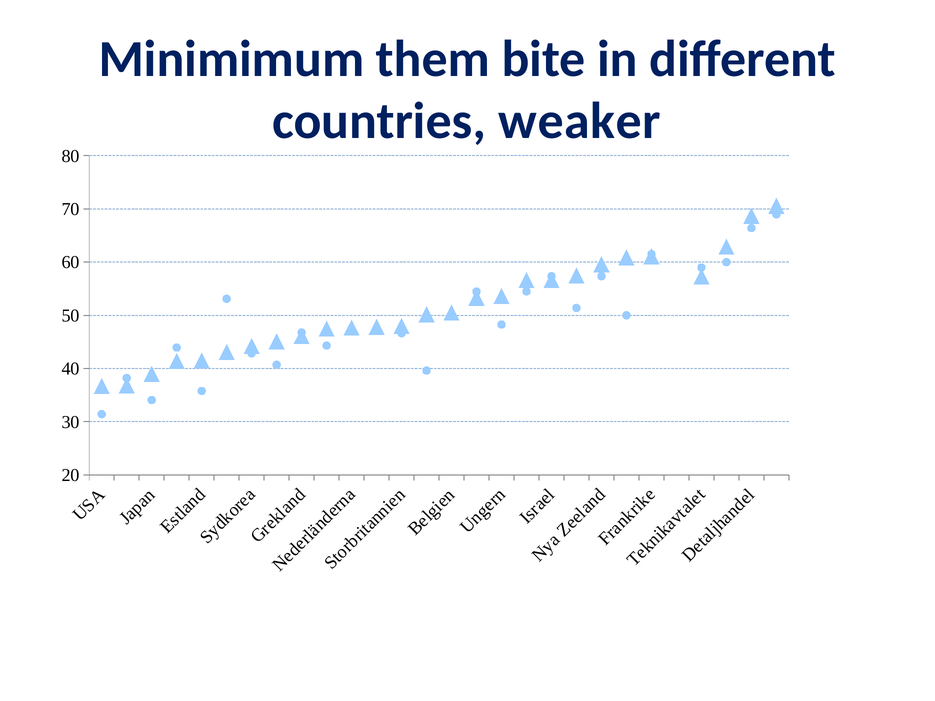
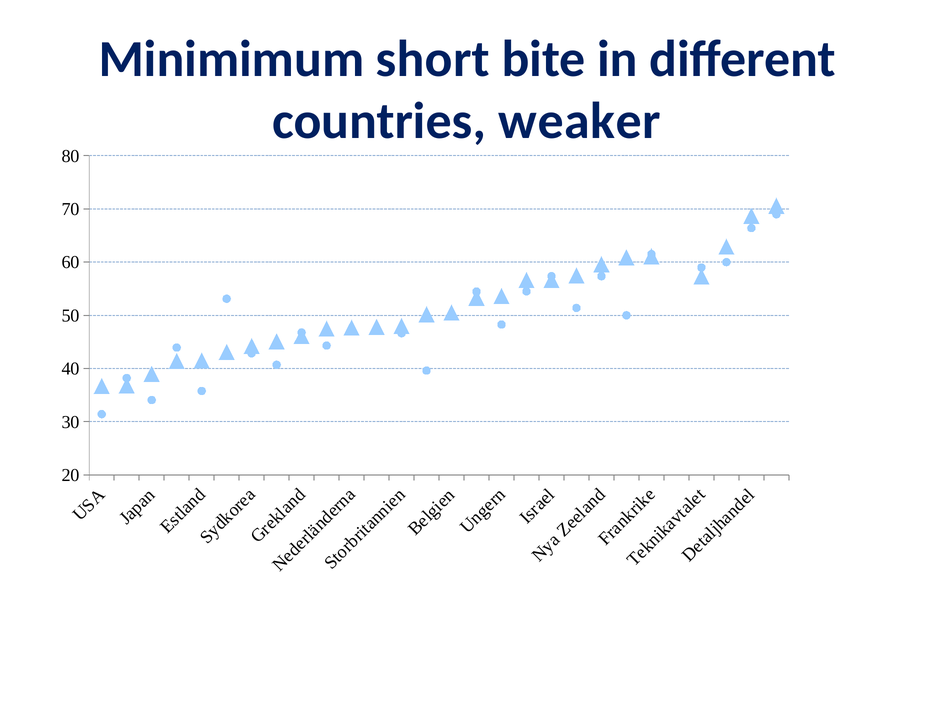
them: them -> short (433, 59)
